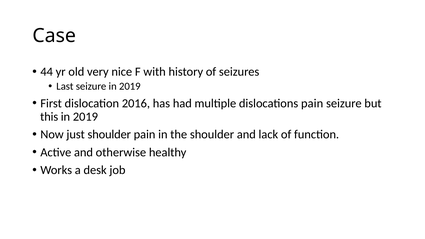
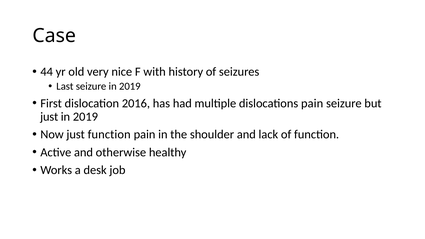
this: this -> just (49, 117)
just shoulder: shoulder -> function (109, 135)
